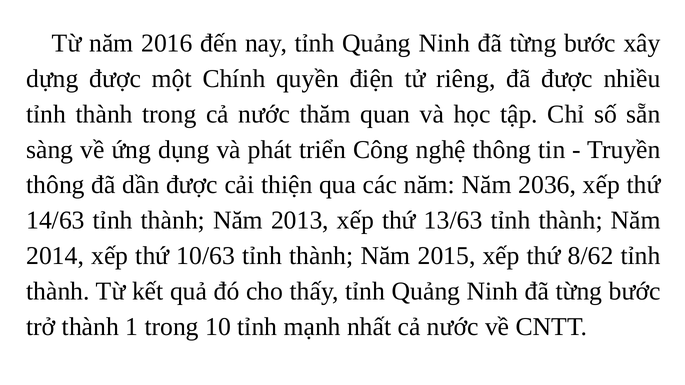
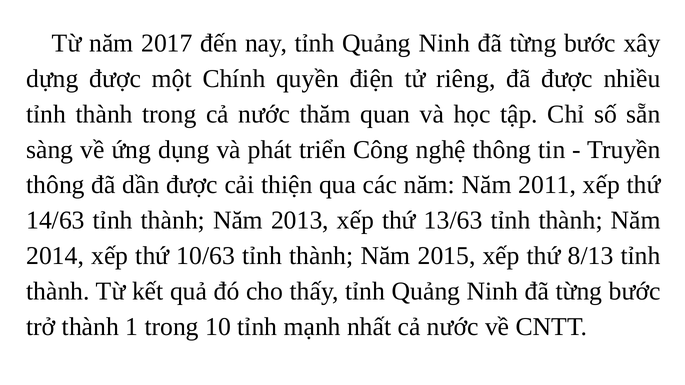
2016: 2016 -> 2017 (167, 43)
2036: 2036 -> 2011 (547, 185)
8/62: 8/62 -> 8/13 (591, 256)
